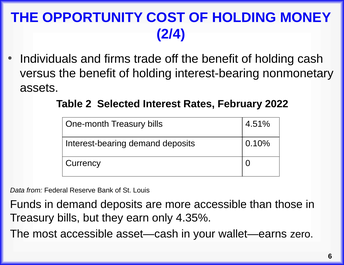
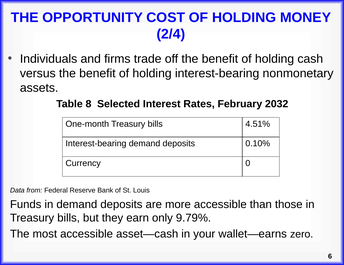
2: 2 -> 8 (89, 104)
2022: 2022 -> 2032 (277, 104)
4.35%: 4.35% -> 9.79% (193, 218)
